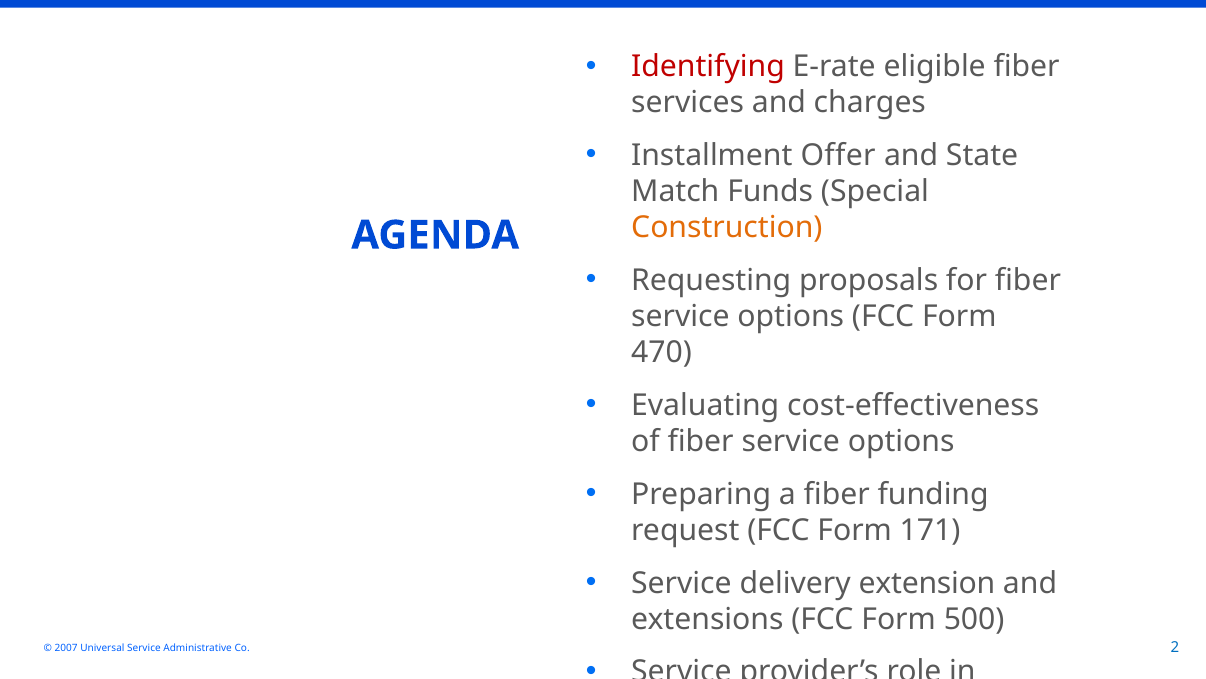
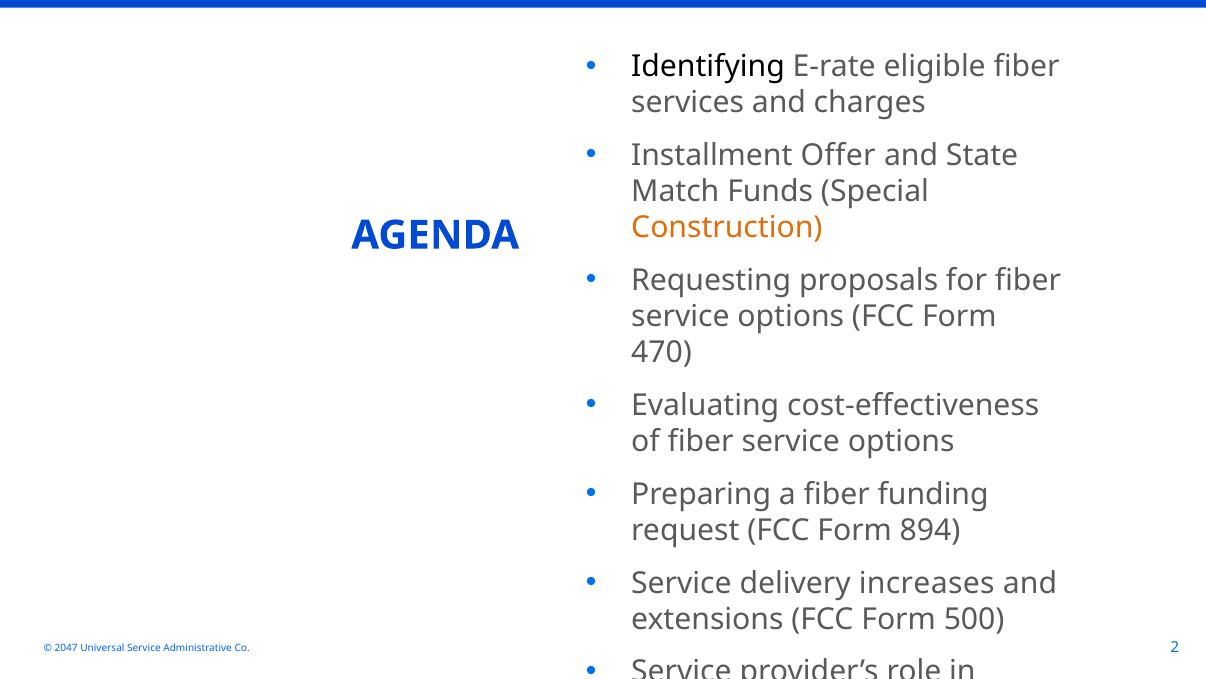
Identifying colour: red -> black (708, 67)
171: 171 -> 894 (930, 530)
extension: extension -> increases (927, 583)
2007: 2007 -> 2047 (66, 648)
